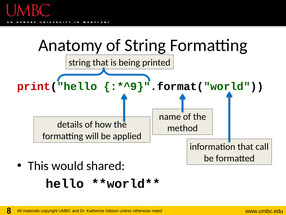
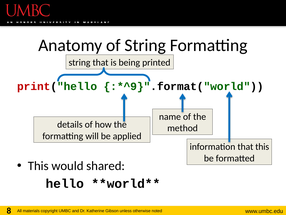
that call: call -> this (262, 146)
